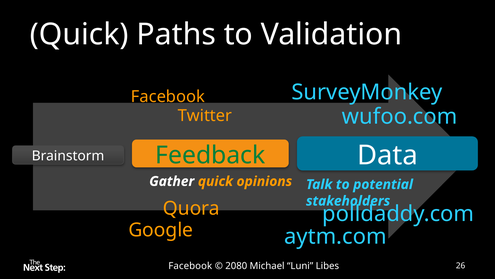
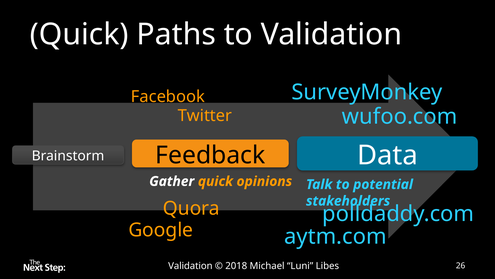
Feedback colour: green -> black (210, 155)
Facebook: Facebook -> Validation (190, 265)
2080: 2080 -> 2018 (236, 265)
